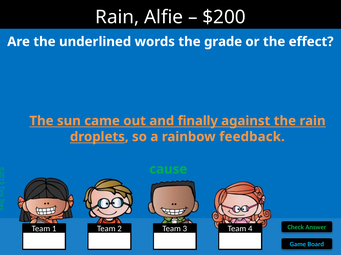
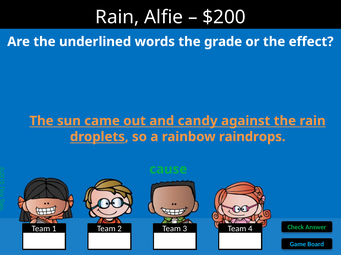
finally: finally -> candy (198, 121)
feedback: feedback -> raindrops (252, 137)
